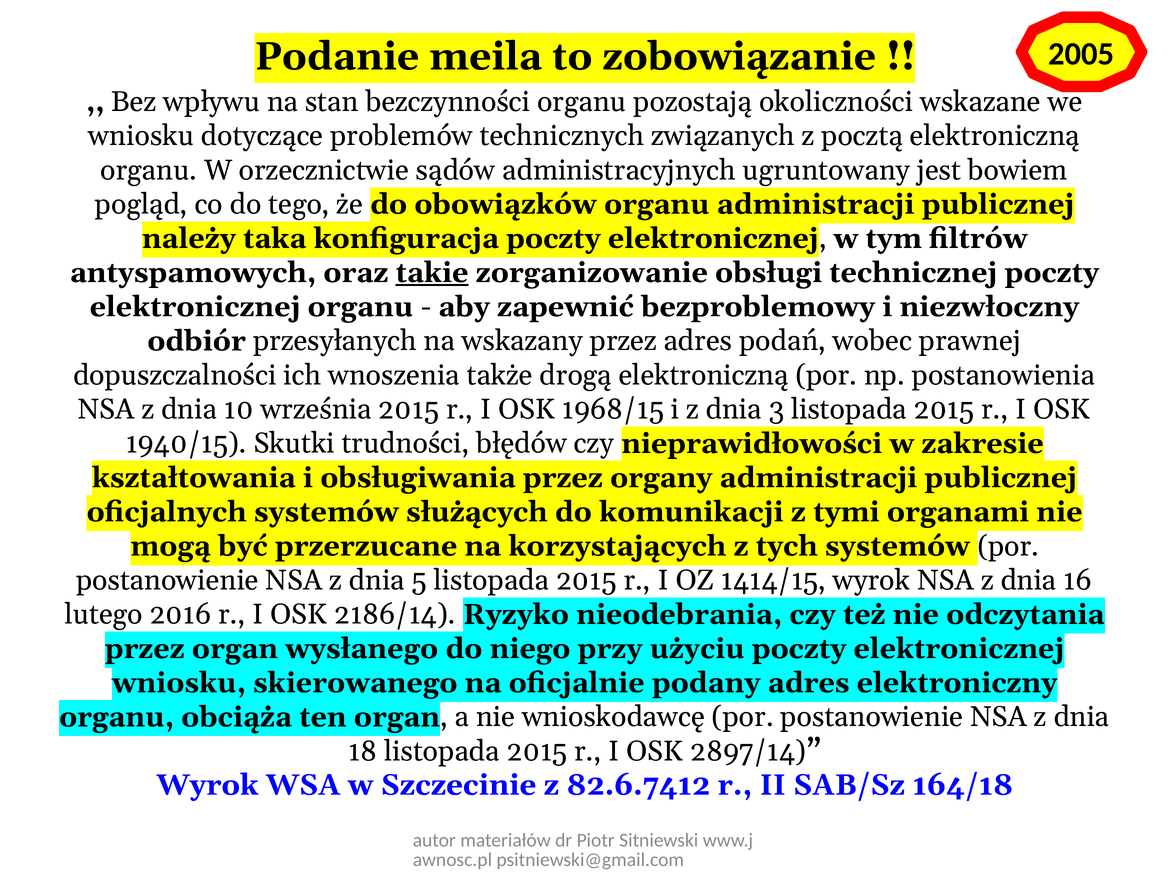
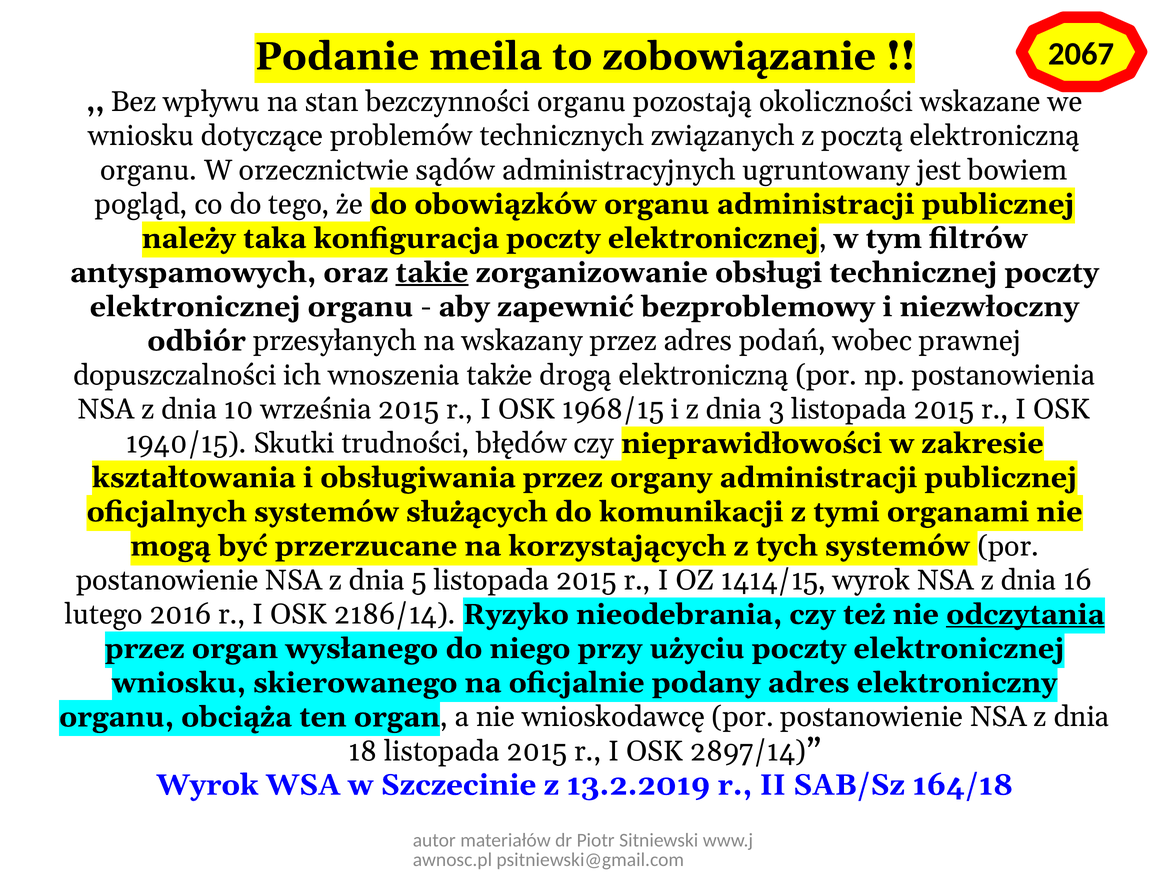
2005: 2005 -> 2067 (1081, 54)
odczytania underline: none -> present (1025, 615)
82.6.7412: 82.6.7412 -> 13.2.2019 (638, 785)
